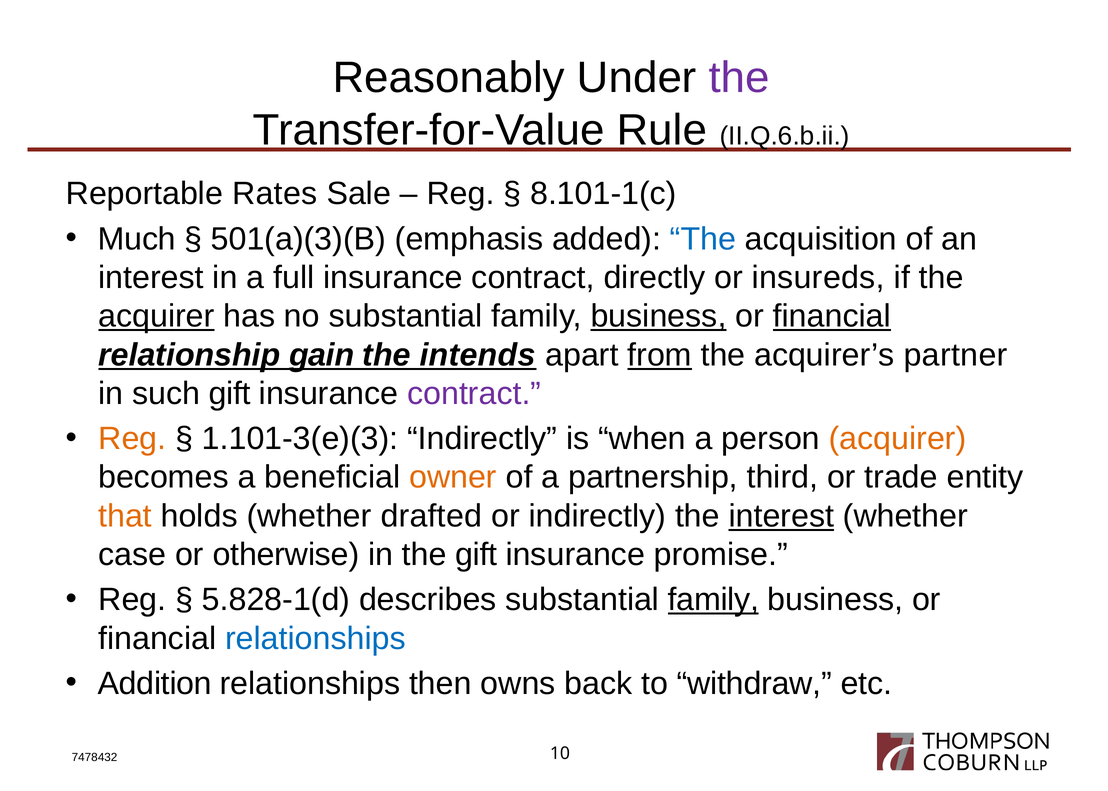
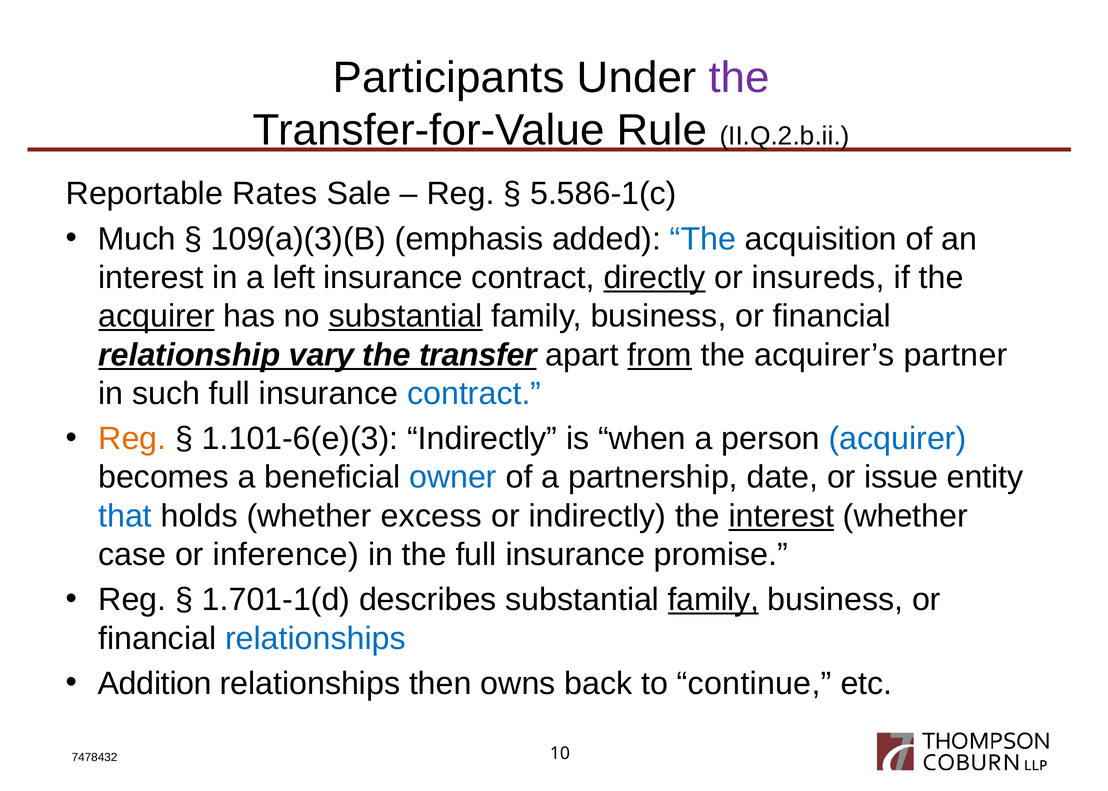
Reasonably: Reasonably -> Participants (449, 78)
II.Q.6.b.ii: II.Q.6.b.ii -> II.Q.2.b.ii (785, 136)
8.101-1(c: 8.101-1(c -> 5.586-1(c (603, 194)
501(a)(3)(B: 501(a)(3)(B -> 109(a)(3)(B (298, 239)
full: full -> left (294, 278)
directly underline: none -> present (654, 278)
substantial underline: none -> present (406, 316)
business underline: present -> none (659, 316)
financial underline: present -> none (832, 316)
gain: gain -> vary (322, 355)
intends: intends -> transfer (478, 355)
such gift: gift -> full (230, 394)
contract colour: purple -> blue (474, 394)
1.101-3(e)(3: 1.101-3(e)(3 -> 1.101-6(e)(3 (300, 439)
acquirer colour: orange -> blue (898, 439)
owner colour: orange -> blue (453, 478)
third: third -> date (782, 478)
trade: trade -> issue (901, 478)
that colour: orange -> blue (125, 516)
drafted: drafted -> excess (431, 516)
otherwise: otherwise -> inference (286, 555)
the gift: gift -> full (476, 555)
5.828-1(d: 5.828-1(d -> 1.701-1(d (276, 600)
withdraw: withdraw -> continue (754, 684)
